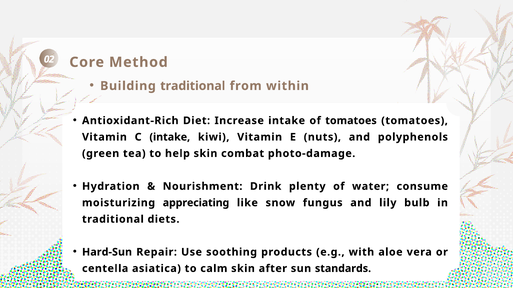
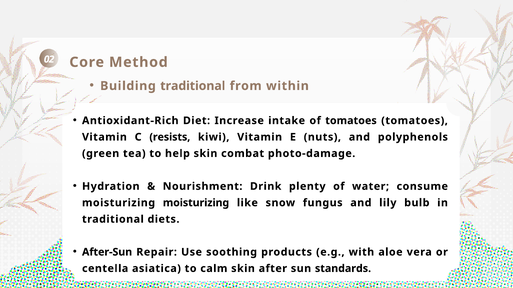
C intake: intake -> resists (170, 137)
moisturizing appreciating: appreciating -> moisturizing (196, 203)
Hard-Sun: Hard-Sun -> After-Sun (107, 253)
